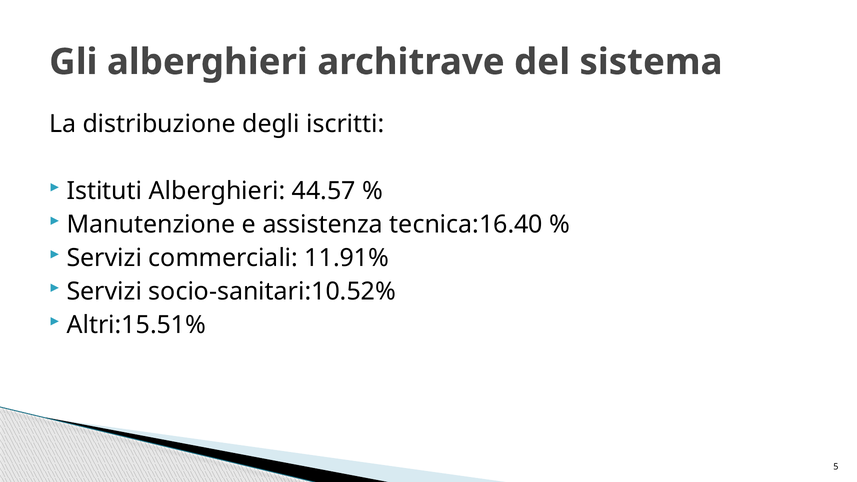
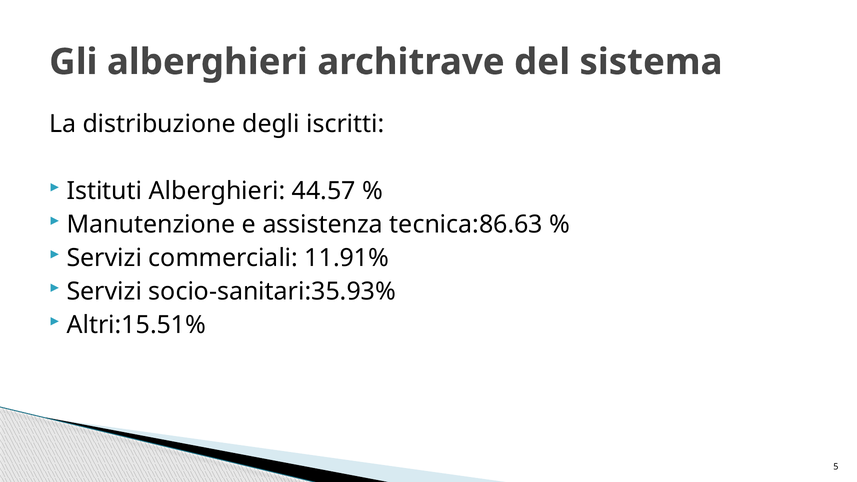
tecnica:16.40: tecnica:16.40 -> tecnica:86.63 (466, 225)
socio-sanitari:10.52%: socio-sanitari:10.52% -> socio-sanitari:35.93% (272, 292)
